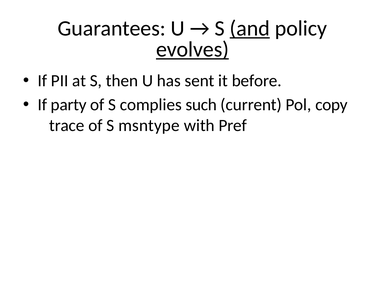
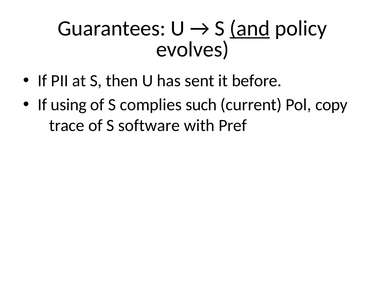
evolves underline: present -> none (192, 49)
party: party -> using (69, 105)
msntype: msntype -> software (149, 125)
